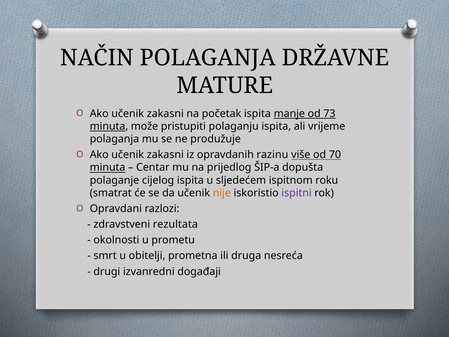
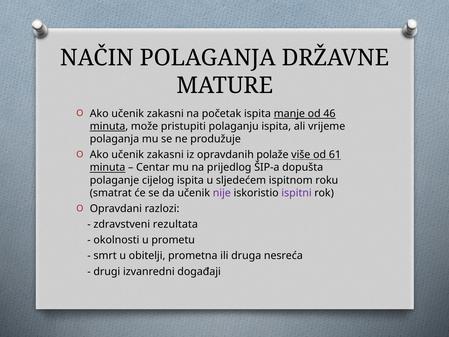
73: 73 -> 46 (329, 113)
razinu: razinu -> polaže (272, 155)
70: 70 -> 61 (335, 155)
nije colour: orange -> purple (222, 193)
